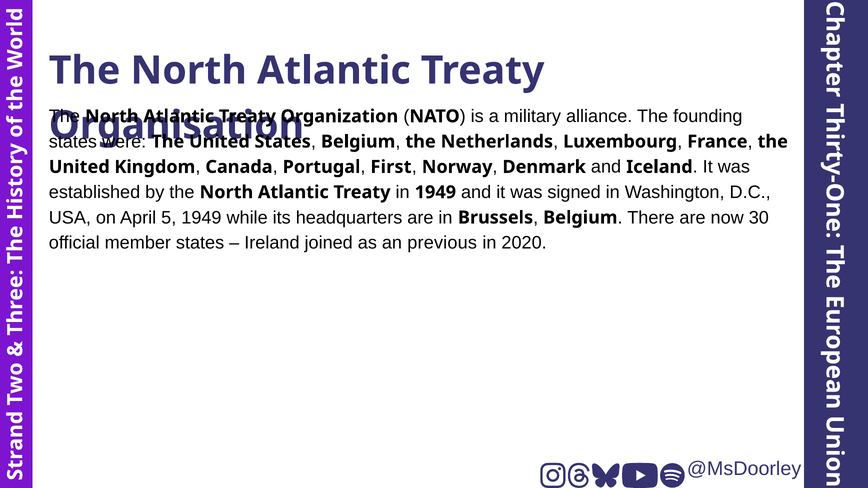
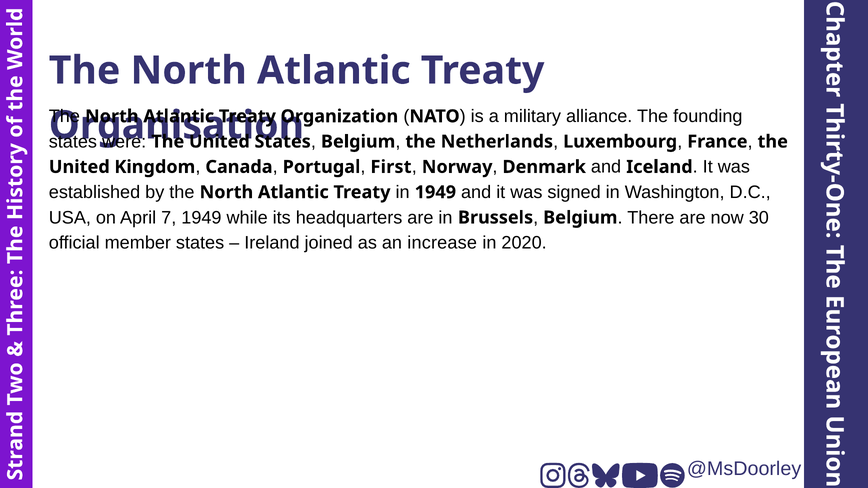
5: 5 -> 7 (169, 218)
previous: previous -> increase (442, 243)
